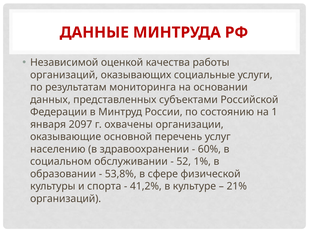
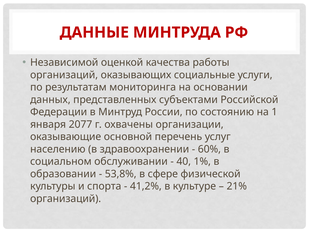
2097: 2097 -> 2077 (80, 124)
52: 52 -> 40 (184, 161)
